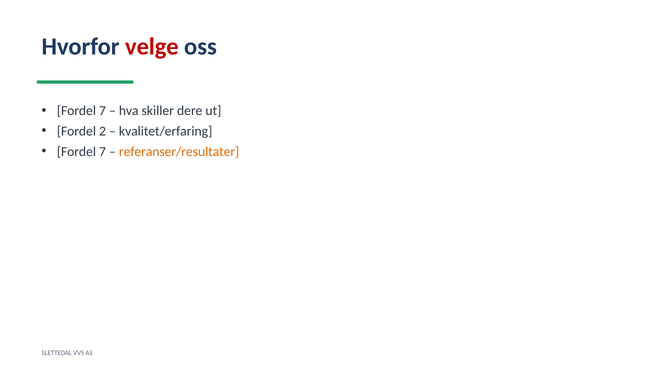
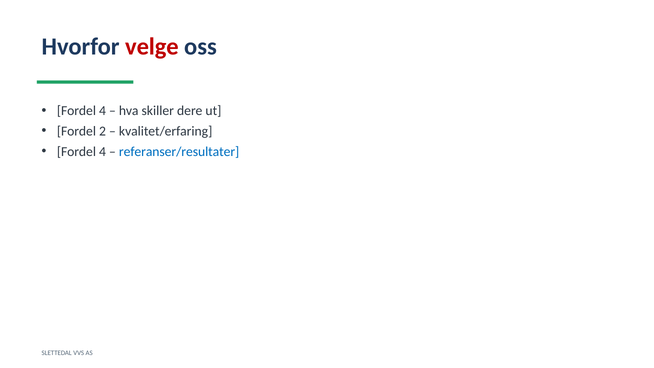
7: 7 -> 4 (103, 111)
7: 7 -> 4 (103, 152)
referanser/resultater colour: orange -> blue (179, 152)
